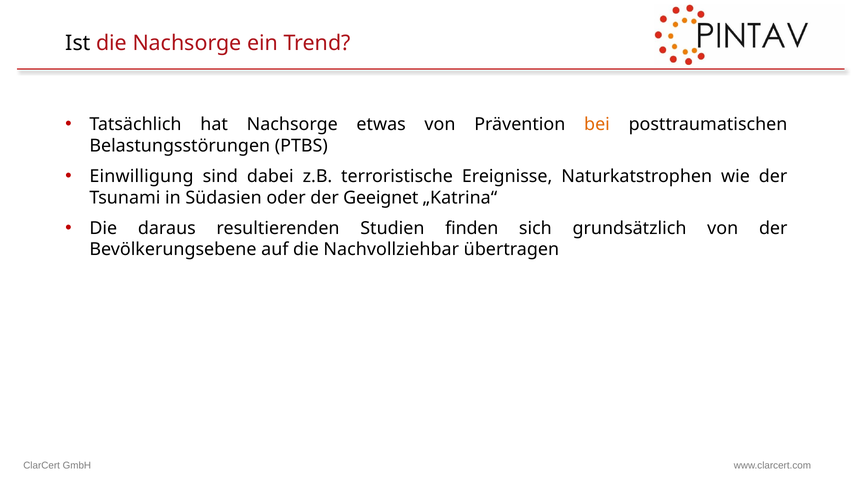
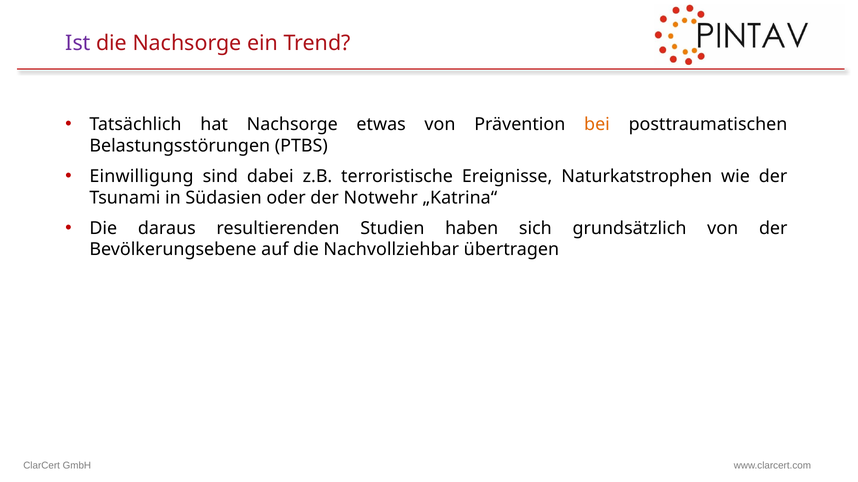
Ist colour: black -> purple (78, 43)
Geeignet: Geeignet -> Notwehr (381, 198)
finden: finden -> haben (472, 228)
